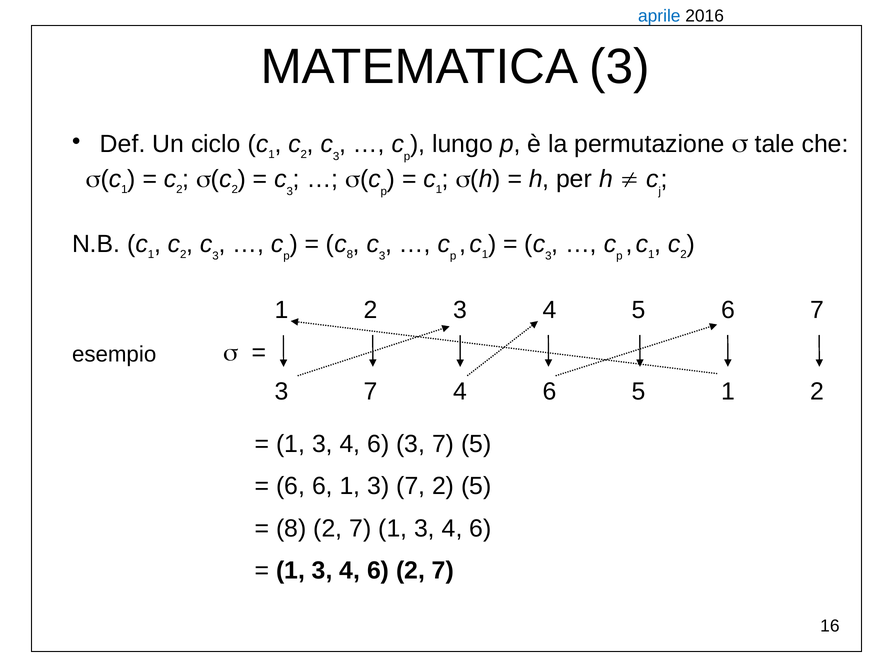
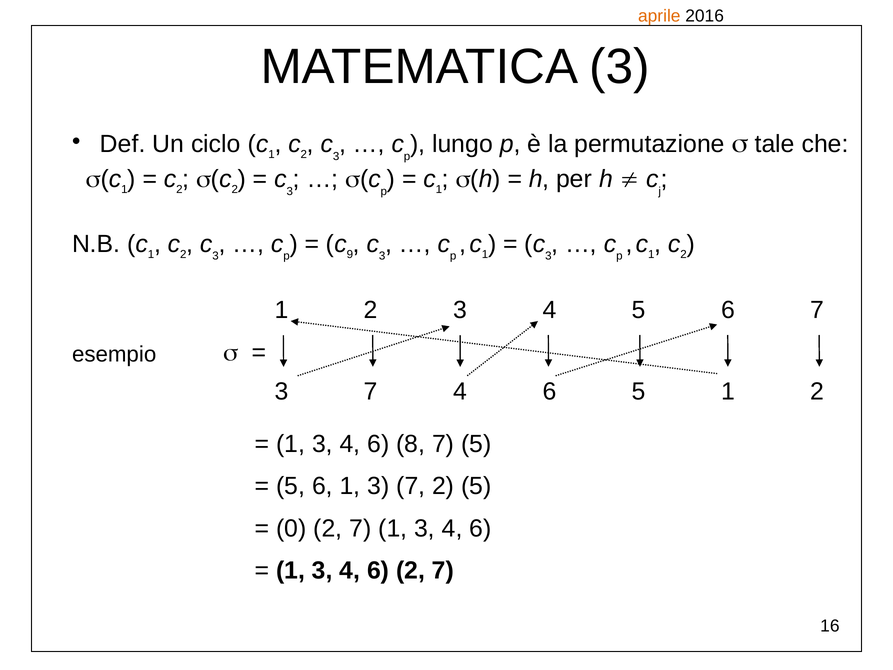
aprile colour: blue -> orange (659, 16)
8: 8 -> 9 (350, 254)
6 3: 3 -> 8 (411, 444)
6: 6 -> 5 (291, 486)
8: 8 -> 0 (291, 528)
